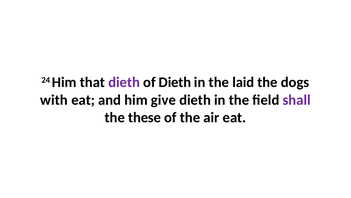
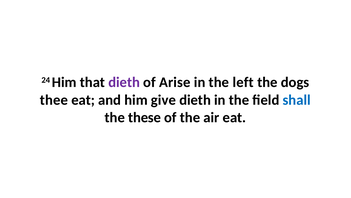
of Dieth: Dieth -> Arise (175, 82)
laid: laid -> left (243, 82)
with: with -> thee (54, 100)
shall colour: purple -> blue (297, 100)
